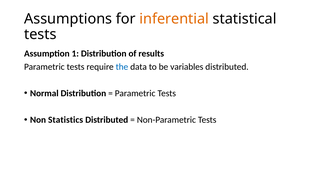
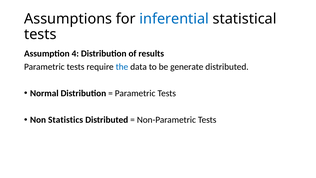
inferential colour: orange -> blue (174, 19)
1: 1 -> 4 (75, 53)
variables: variables -> generate (187, 67)
